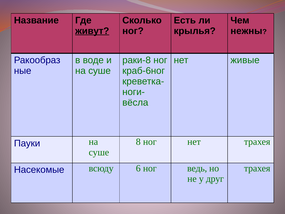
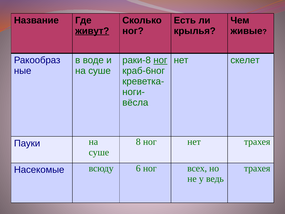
нежны: нежны -> живые (246, 31)
ног underline: none -> present (160, 60)
живые: живые -> скелет (245, 60)
ведь: ведь -> всех (197, 168)
друг: друг -> ведь (215, 179)
